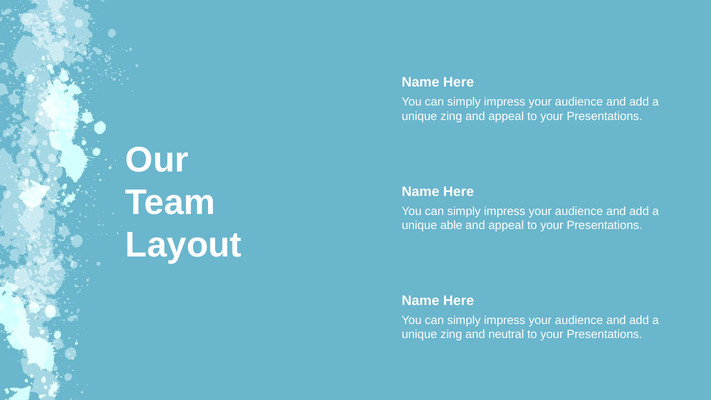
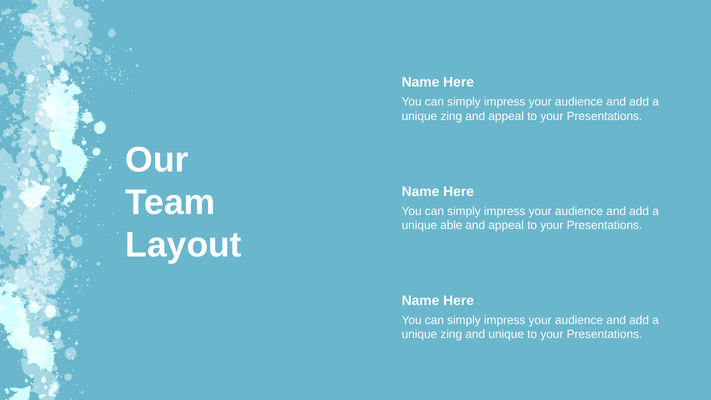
and neutral: neutral -> unique (506, 335)
